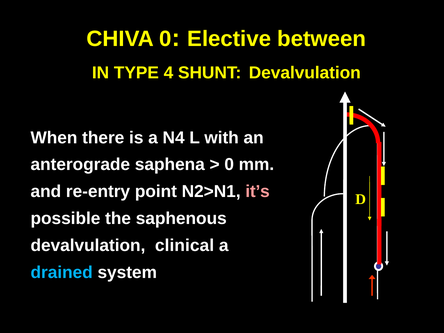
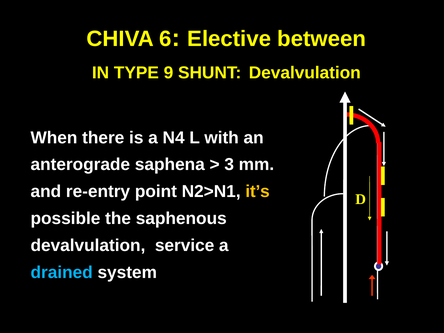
CHIVA 0: 0 -> 6 (165, 39)
4: 4 -> 9 (169, 73)
0: 0 -> 3 (229, 165)
it’s colour: pink -> yellow (258, 192)
clinical: clinical -> service (185, 245)
